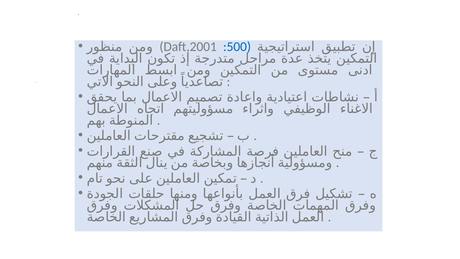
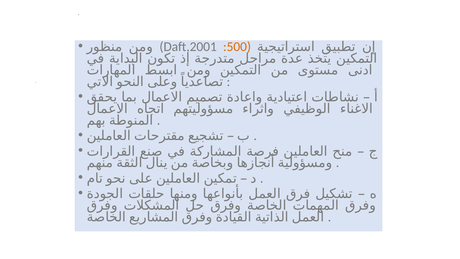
:500 colour: blue -> orange (237, 47)
